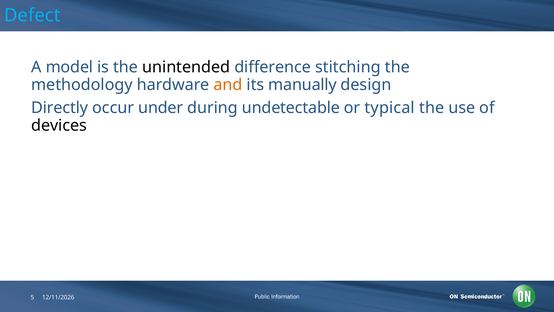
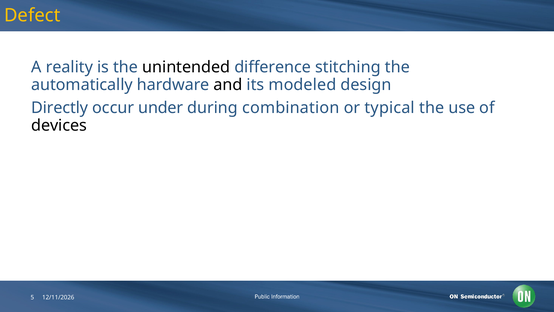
Defect colour: light blue -> yellow (32, 15)
model: model -> reality (69, 67)
methodology: methodology -> automatically (82, 85)
and colour: orange -> black (228, 85)
manually: manually -> modeled (302, 85)
undetectable: undetectable -> combination (291, 108)
